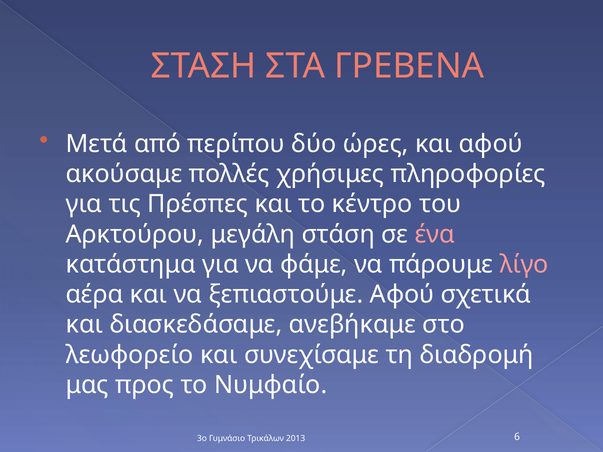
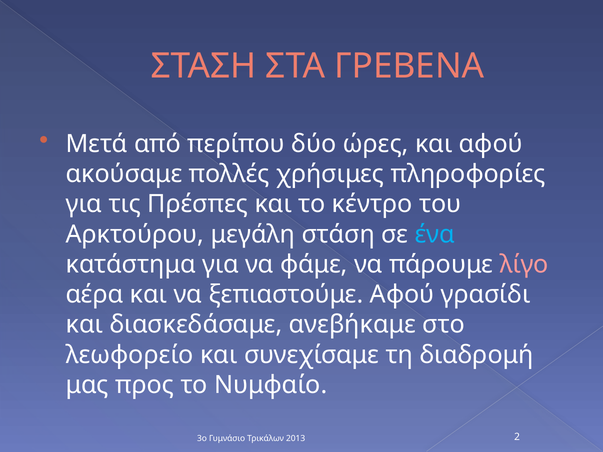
ένα colour: pink -> light blue (435, 234)
σχετικά: σχετικά -> γρασίδι (486, 295)
6: 6 -> 2 (517, 437)
